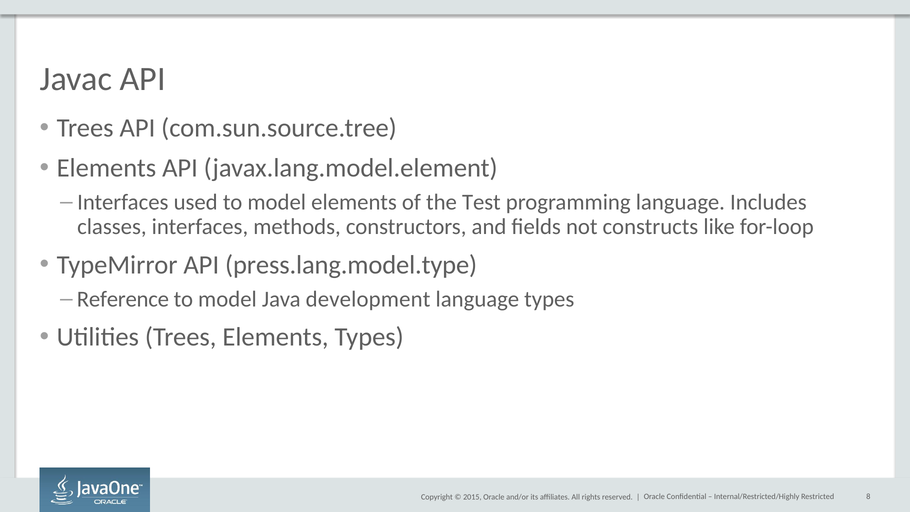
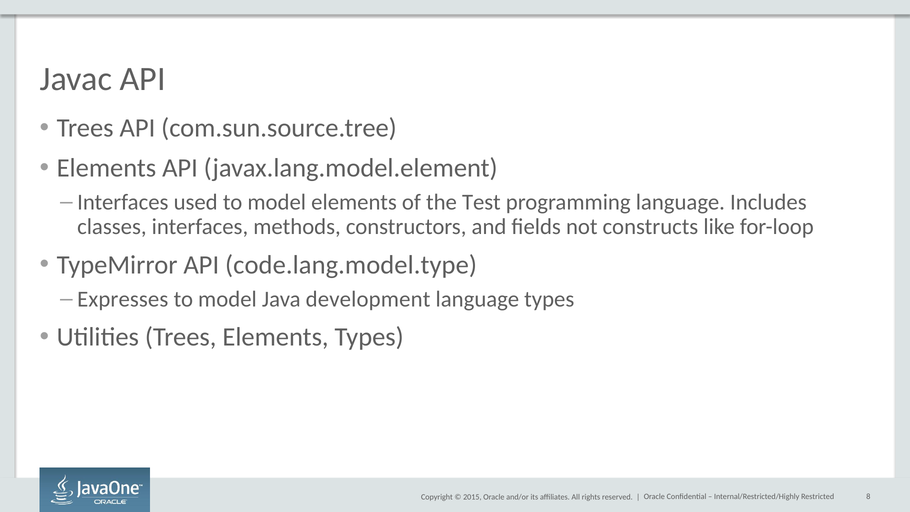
press.lang.model.type: press.lang.model.type -> code.lang.model.type (351, 265)
Reference: Reference -> Expresses (123, 299)
